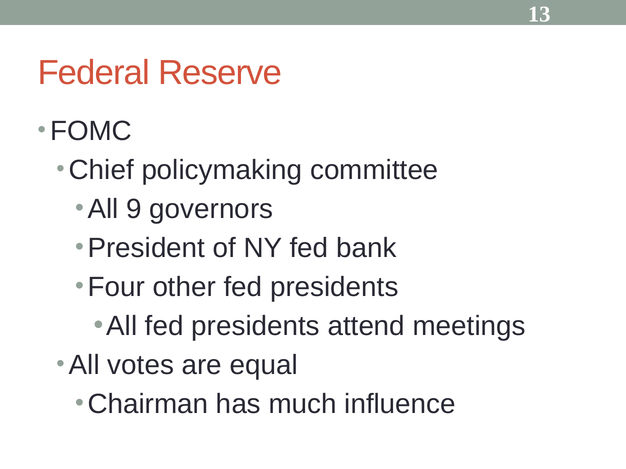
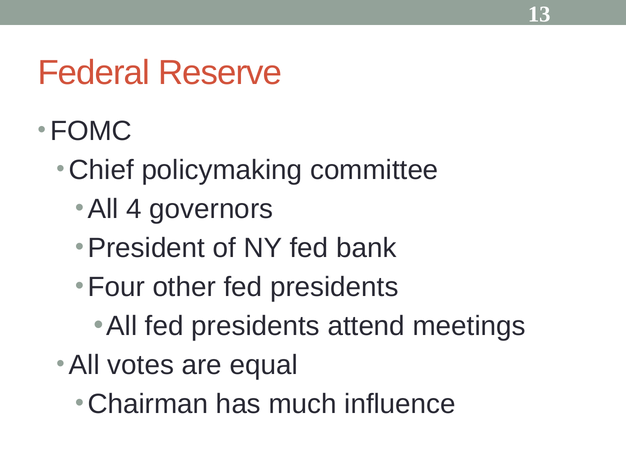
9: 9 -> 4 (134, 209)
